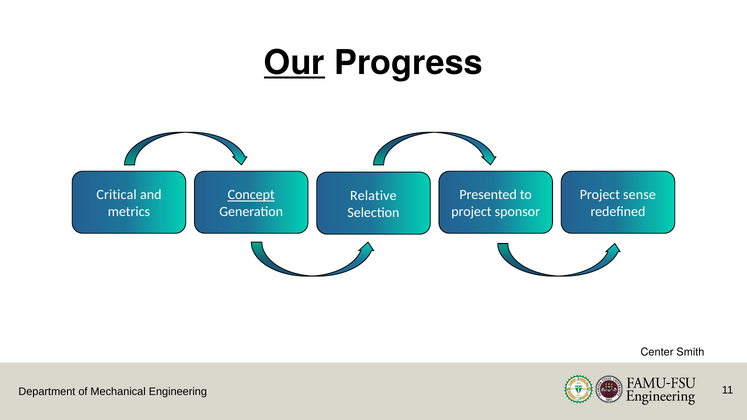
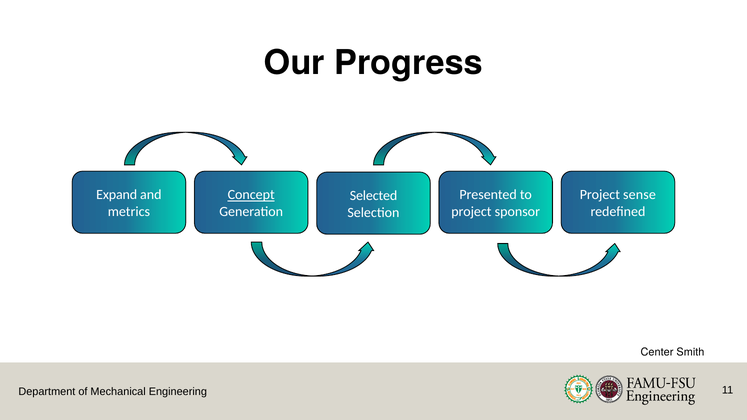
Our underline: present -> none (294, 63)
Critical: Critical -> Expand (117, 195)
Relative: Relative -> Selected (373, 196)
